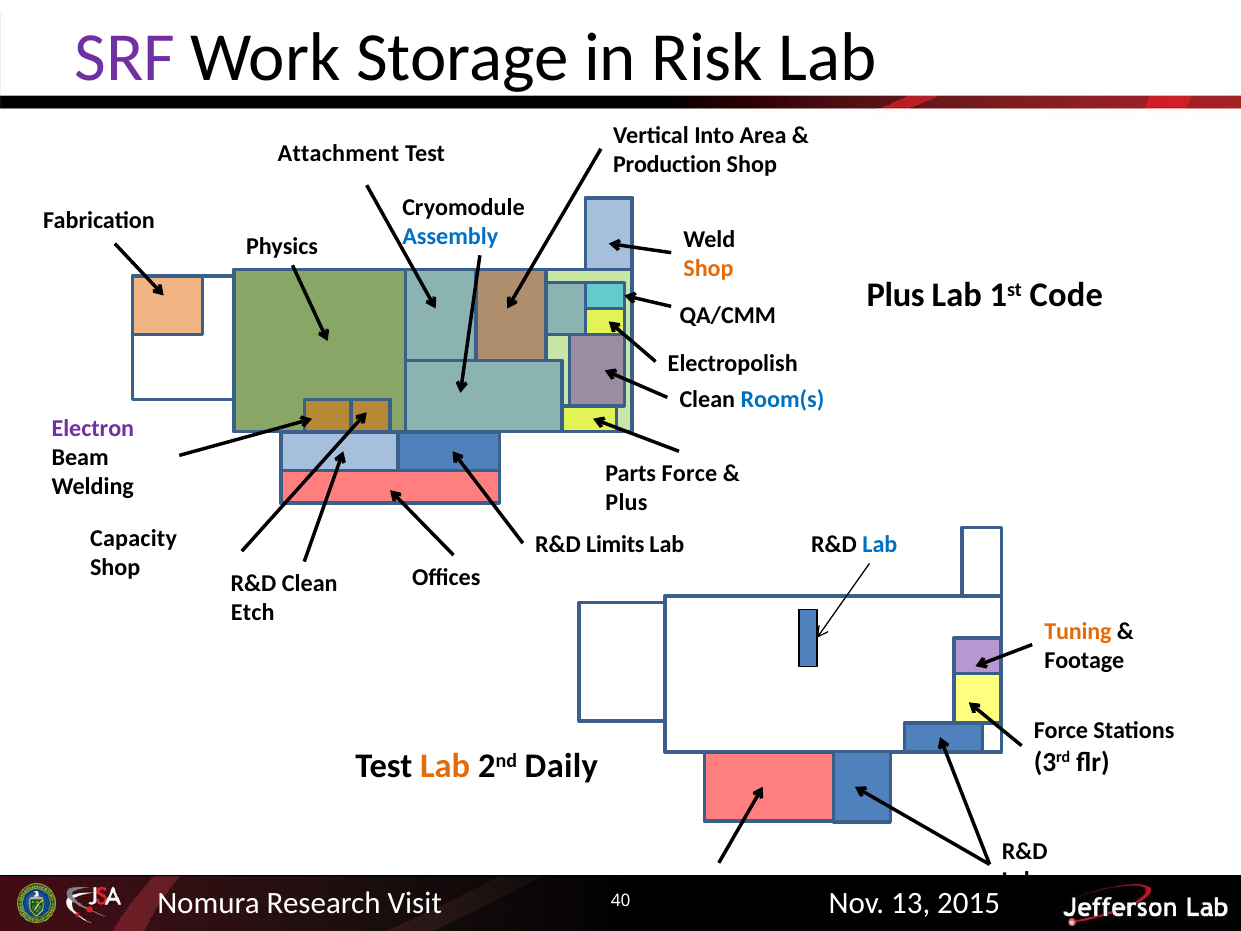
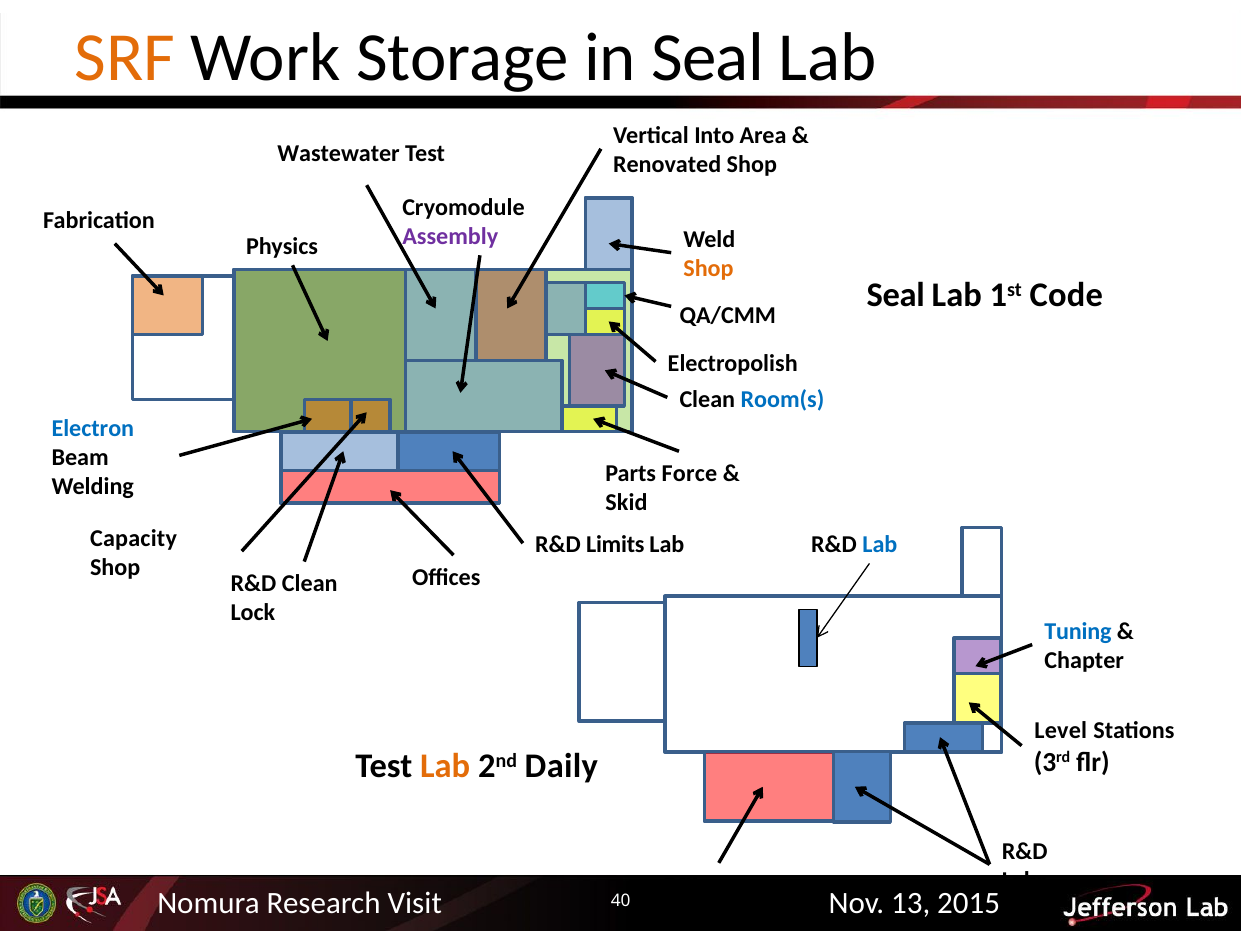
SRF colour: purple -> orange (125, 58)
in Risk: Risk -> Seal (707, 58)
Attachment: Attachment -> Wastewater (339, 153)
Production: Production -> Renovated (667, 165)
Assembly colour: blue -> purple (450, 236)
Plus: Plus -> Seal (896, 295)
Electron colour: purple -> blue (93, 428)
Plus: Plus -> Skid (627, 502)
Etch: Etch -> Lock (253, 613)
Tuning colour: orange -> blue (1078, 632)
Footage: Footage -> Chapter (1084, 661)
Force: Force -> Level (1061, 731)
